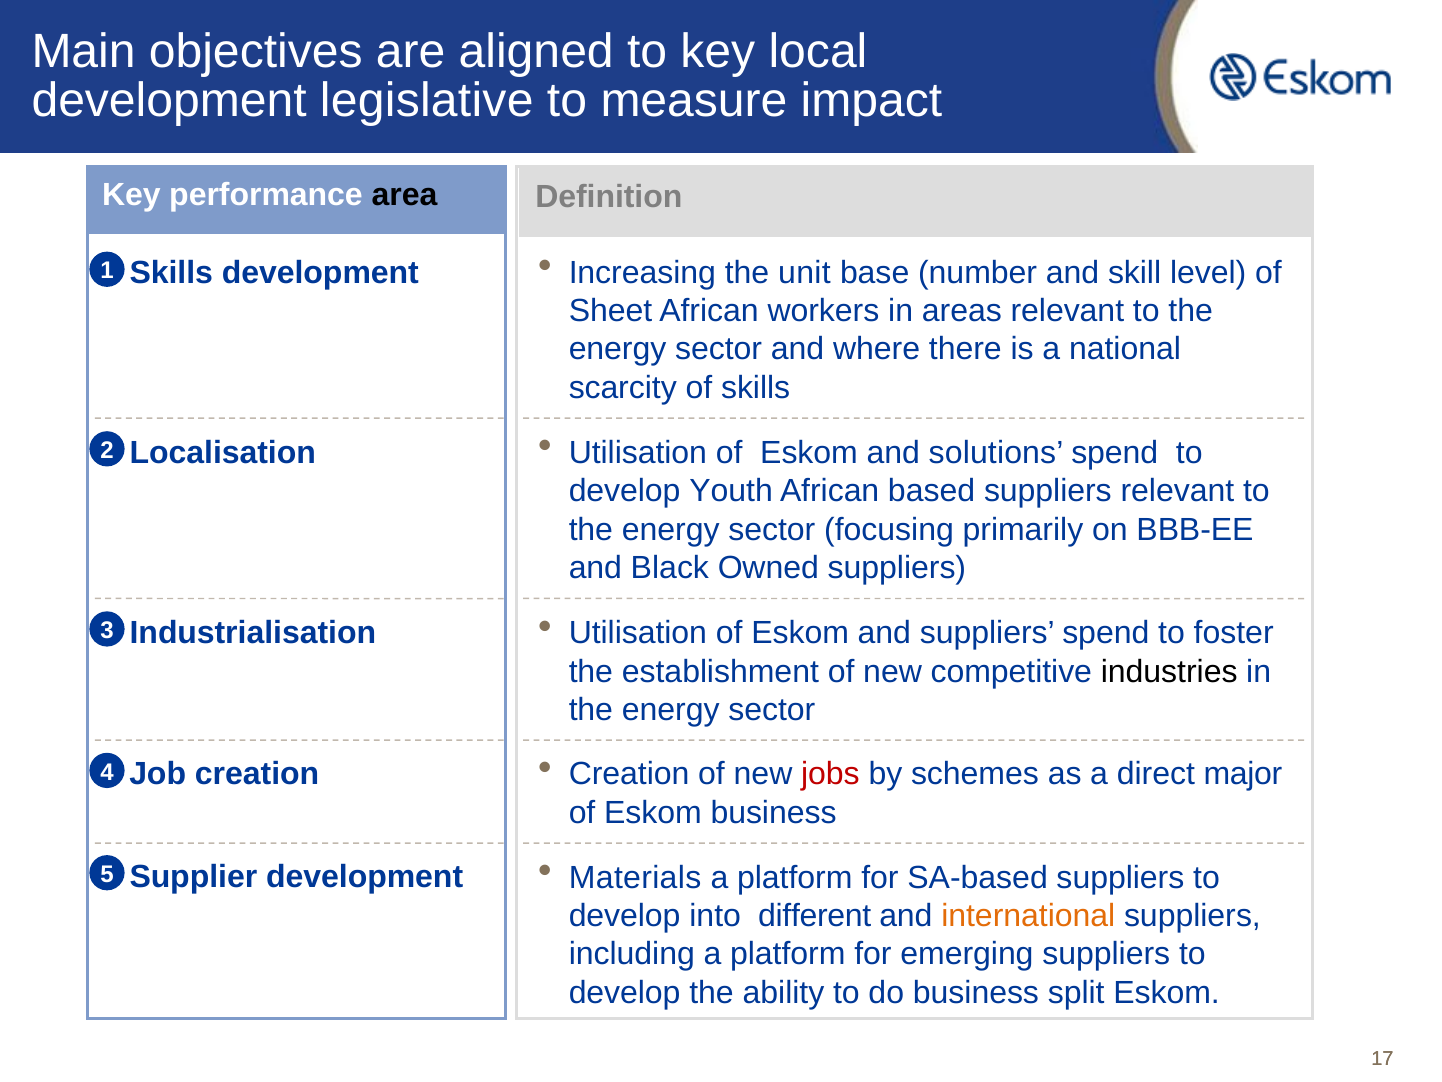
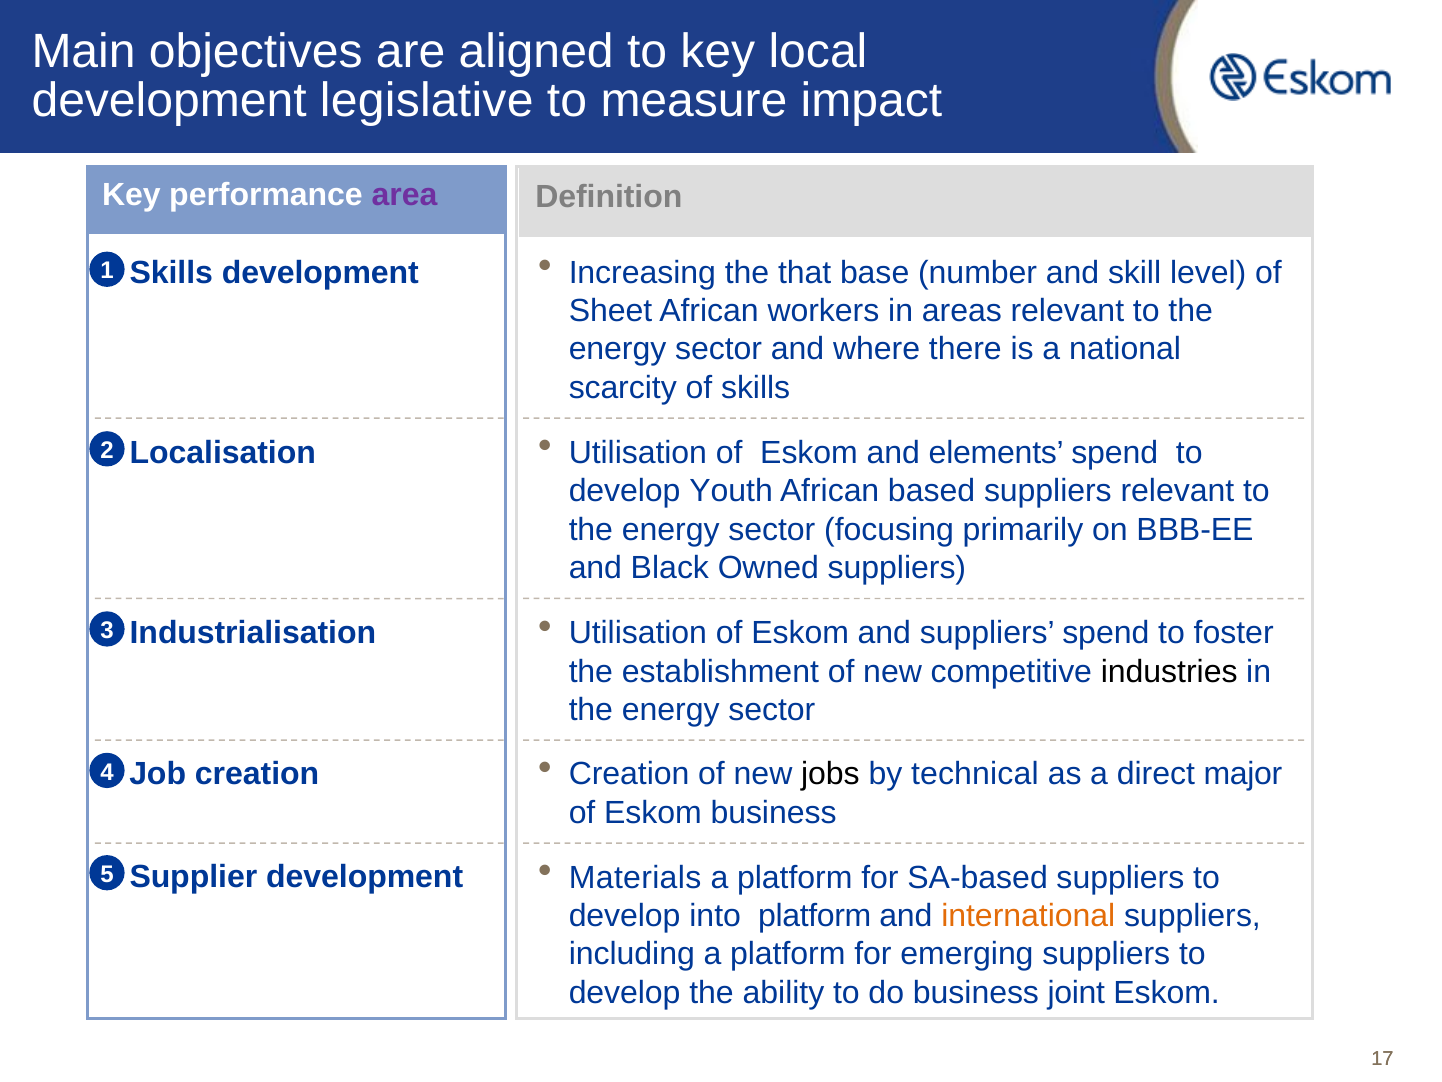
area colour: black -> purple (405, 195)
unit: unit -> that (805, 272)
solutions: solutions -> elements (996, 452)
jobs colour: red -> black (830, 774)
schemes: schemes -> technical (975, 774)
into different: different -> platform (815, 915)
split: split -> joint (1076, 992)
